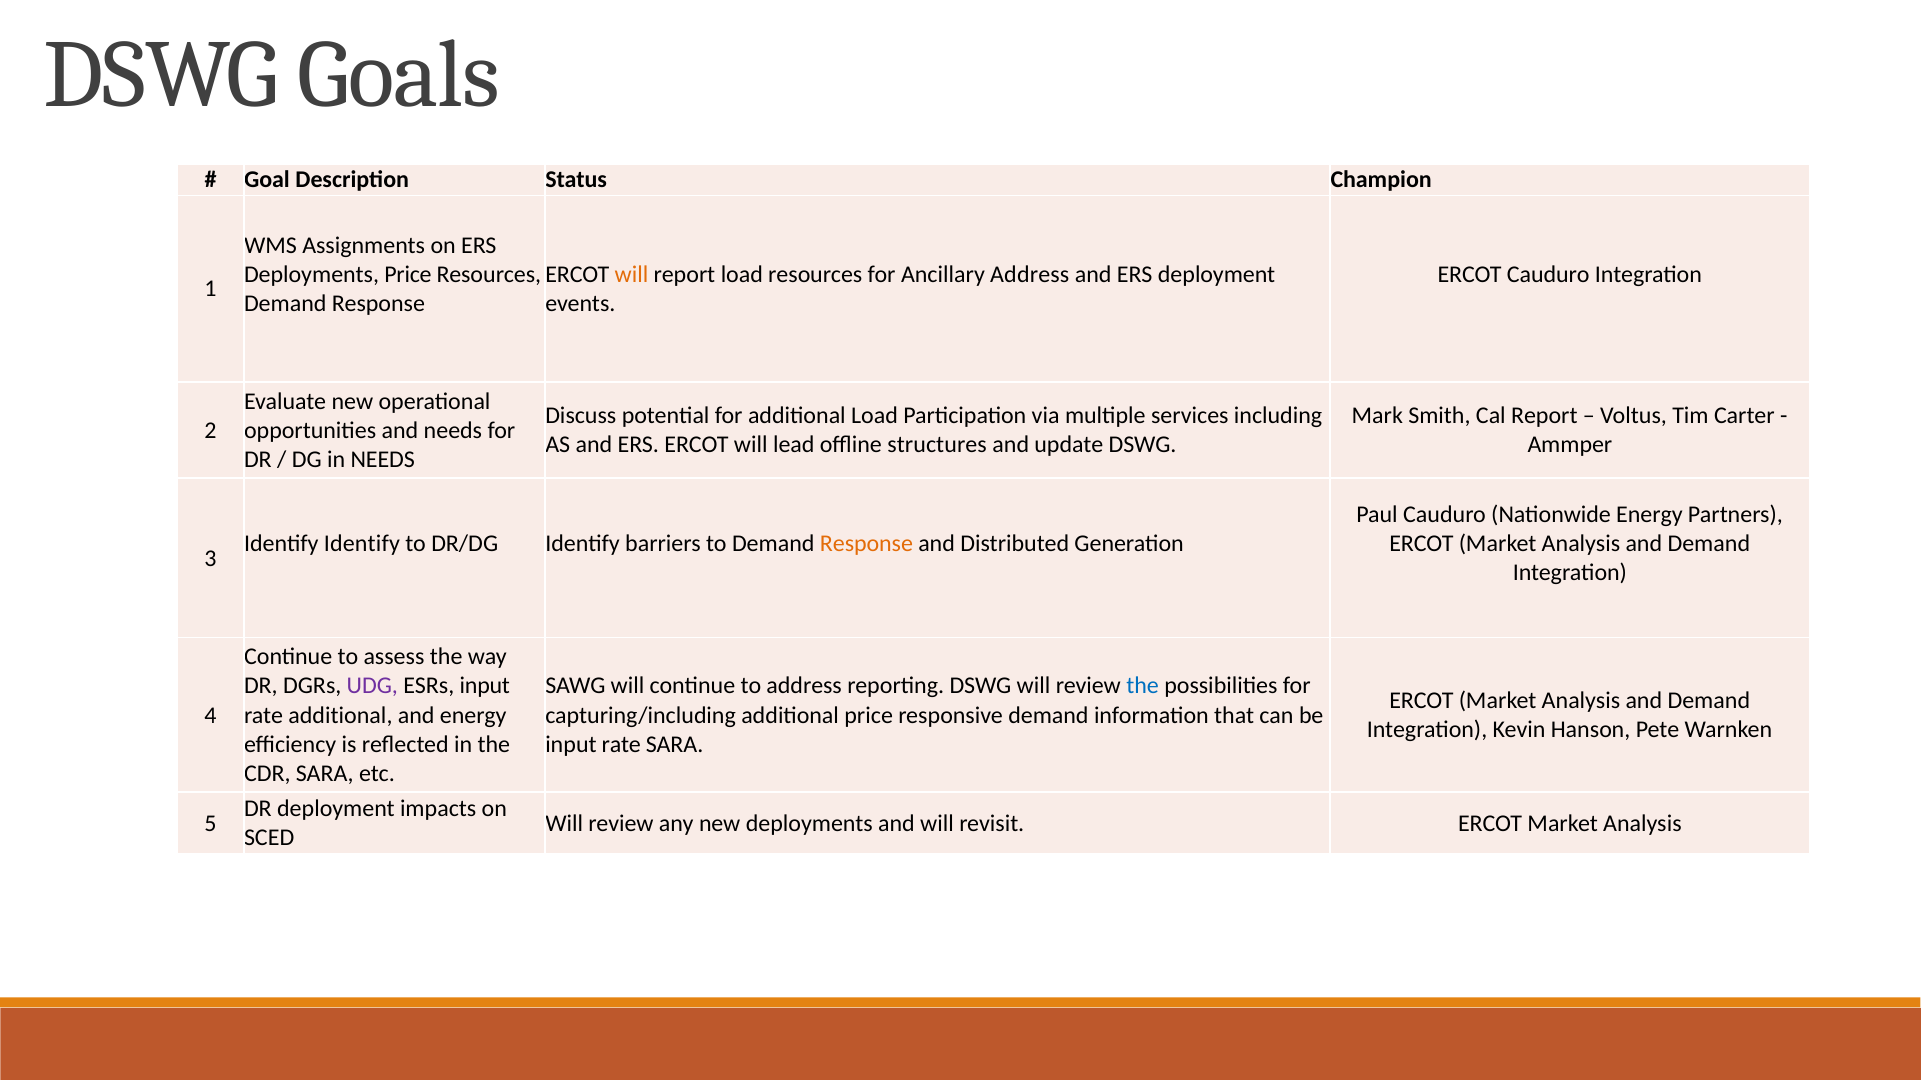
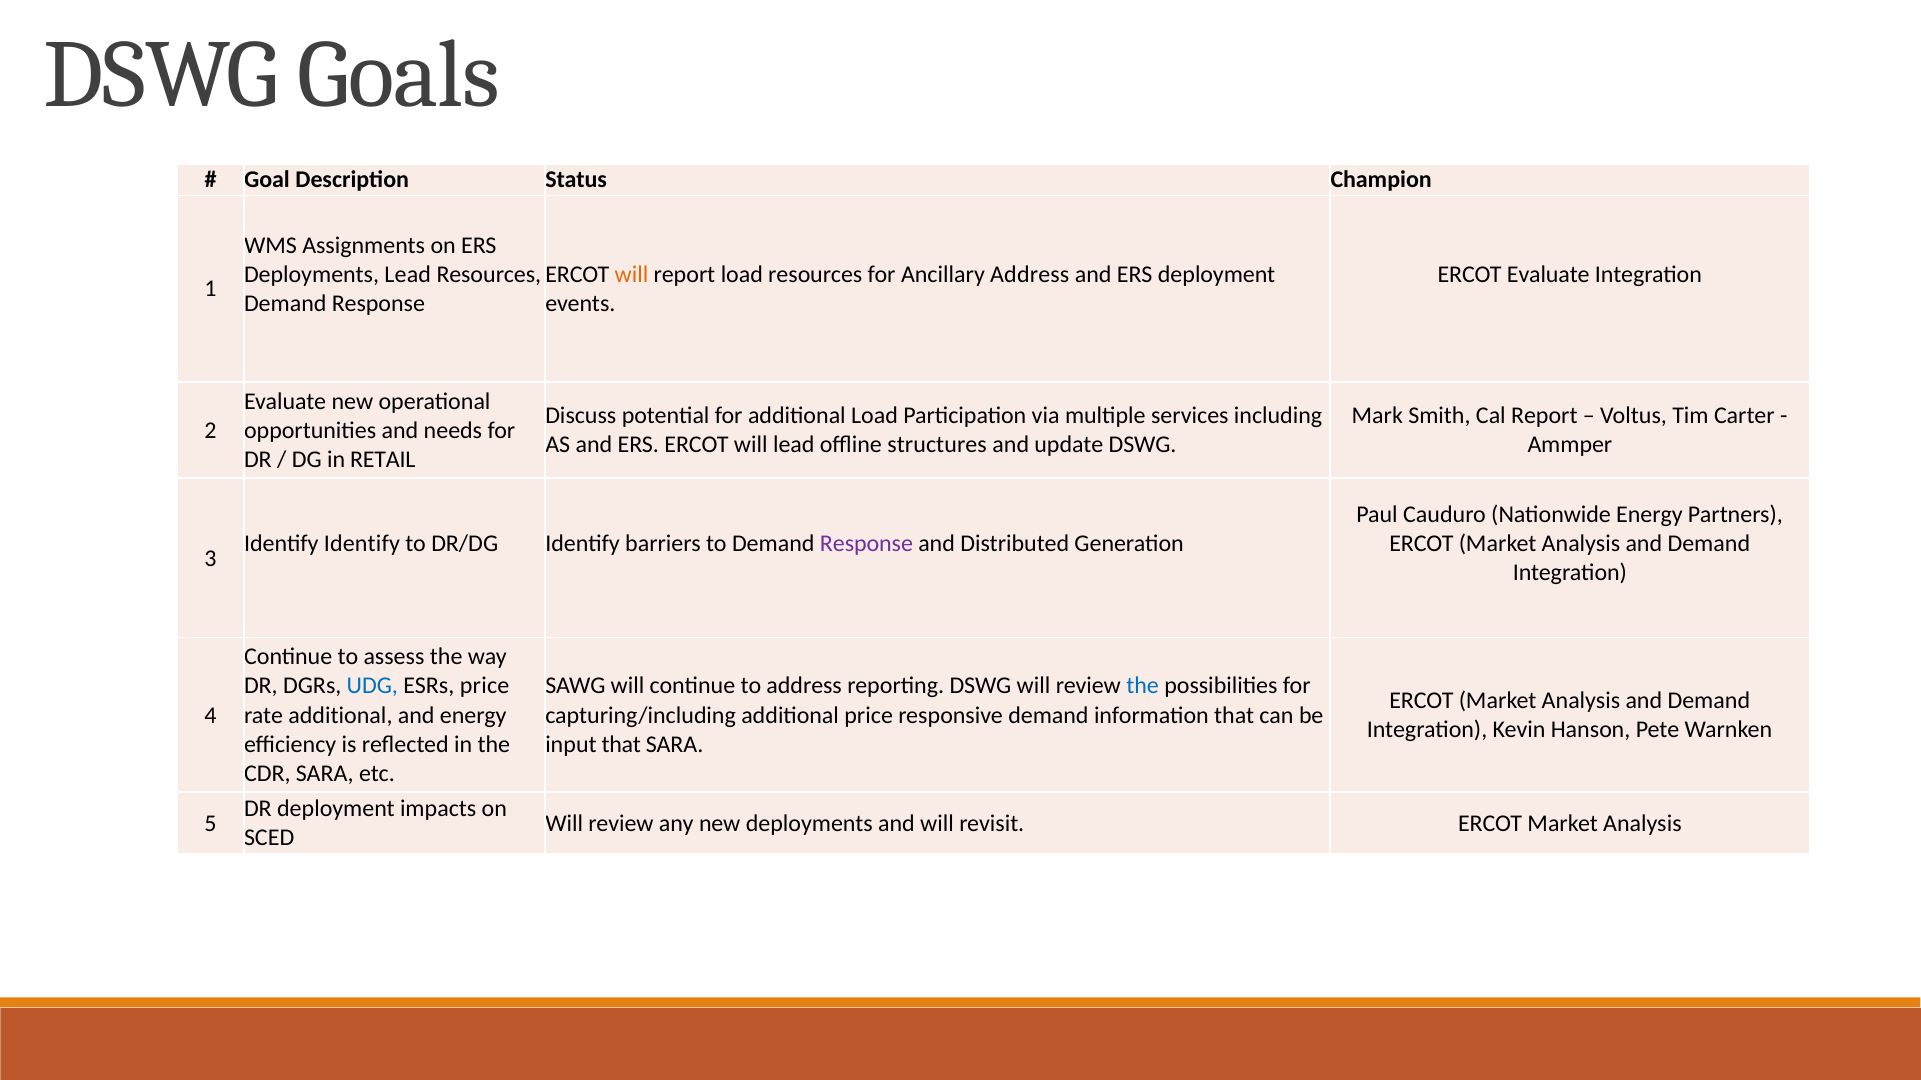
Deployments Price: Price -> Lead (408, 275)
ERCOT Cauduro: Cauduro -> Evaluate (1548, 275)
in NEEDS: NEEDS -> RETAIL (383, 460)
Response colour: orange -> purple (866, 544)
UDG colour: purple -> blue (372, 686)
ESRs input: input -> price (485, 686)
rate: rate -> that (621, 745)
